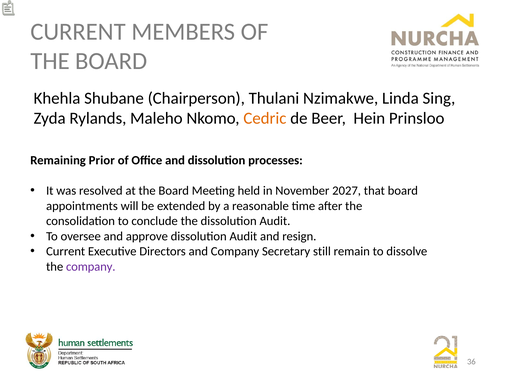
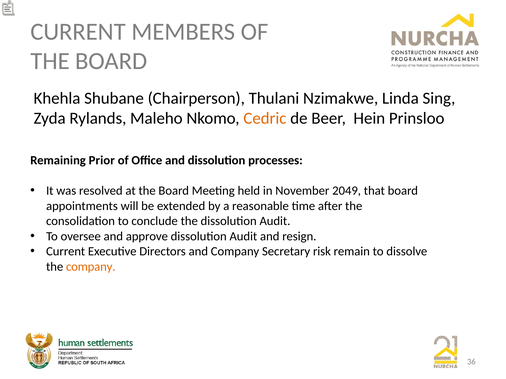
2027: 2027 -> 2049 (347, 191)
still: still -> risk (322, 252)
company colour: purple -> orange (91, 267)
